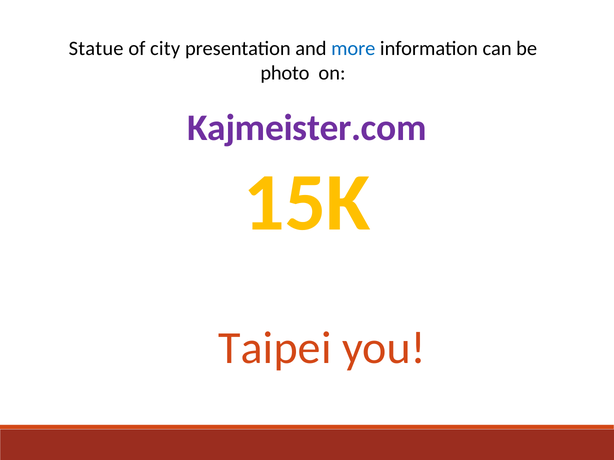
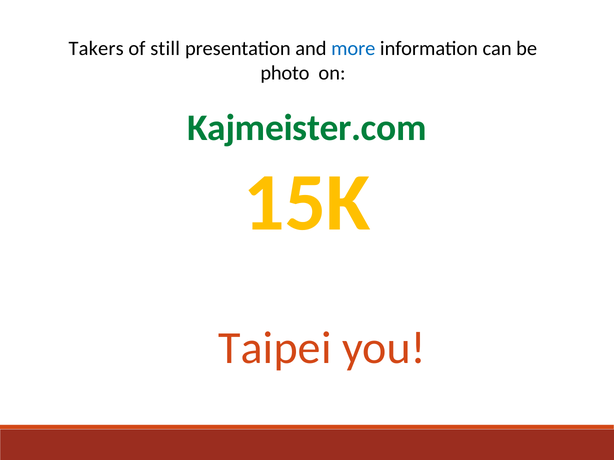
Statue: Statue -> Takers (96, 48)
city: city -> still (165, 48)
Kajmeister.com colour: purple -> green (307, 128)
